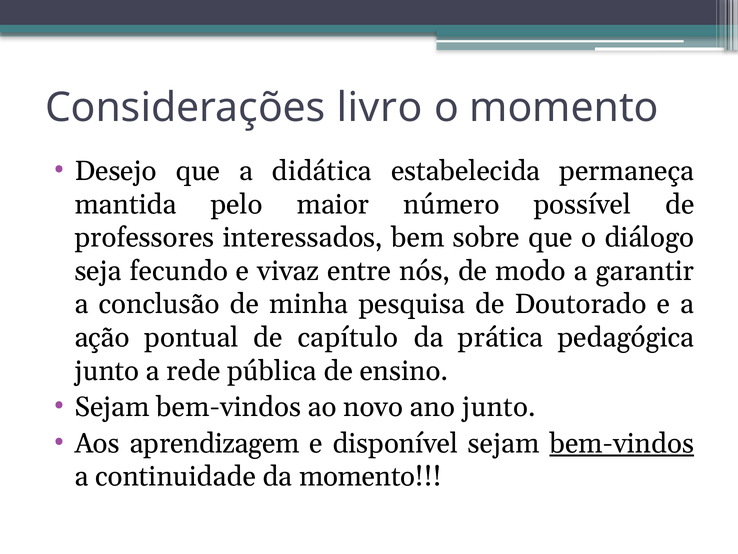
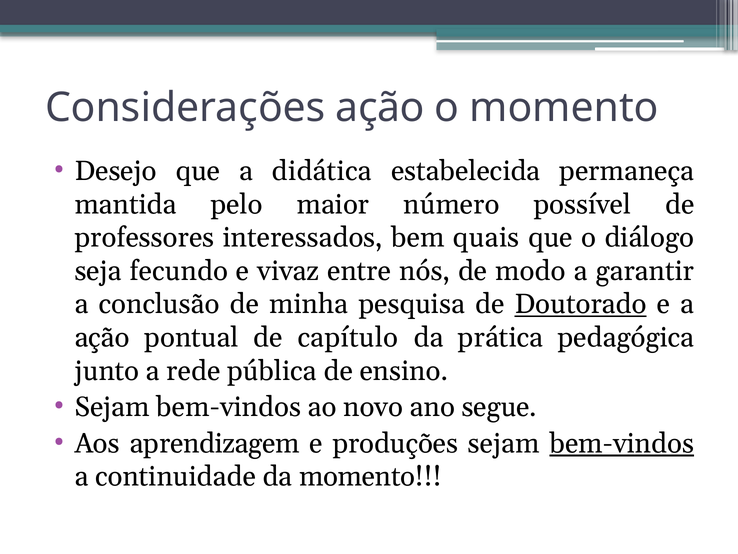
Considerações livro: livro -> ação (380, 108)
sobre: sobre -> quais (486, 238)
Doutorado underline: none -> present (581, 304)
ano junto: junto -> segue (499, 407)
disponível: disponível -> produções (395, 443)
